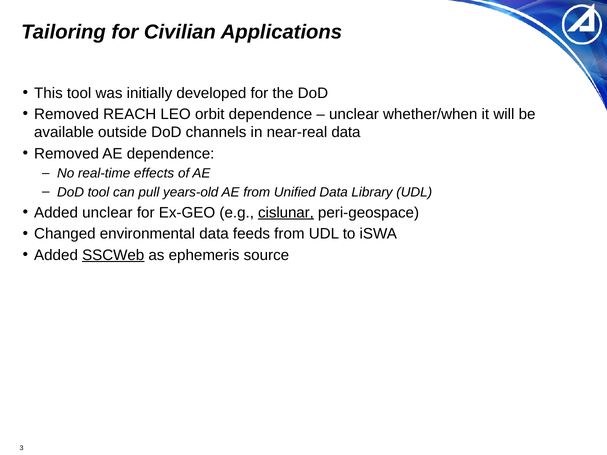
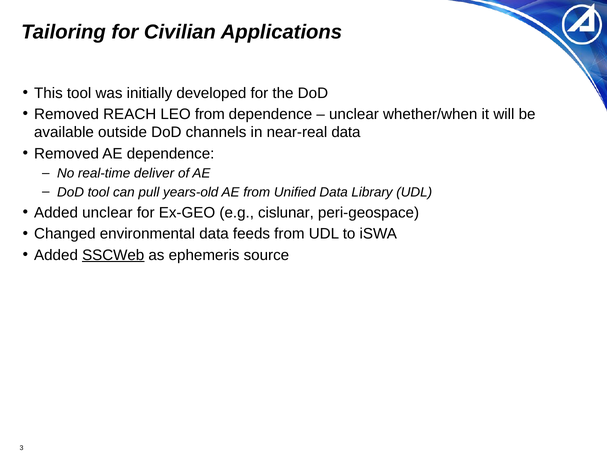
LEO orbit: orbit -> from (210, 114)
effects: effects -> deliver (154, 174)
cislunar underline: present -> none (286, 213)
